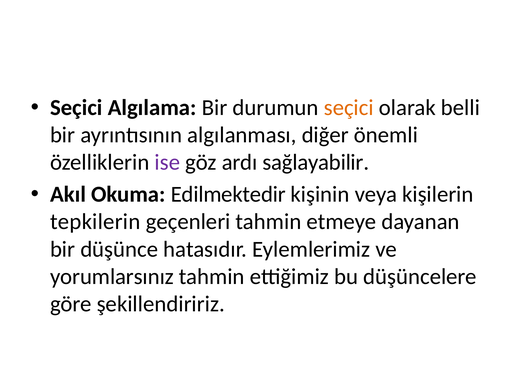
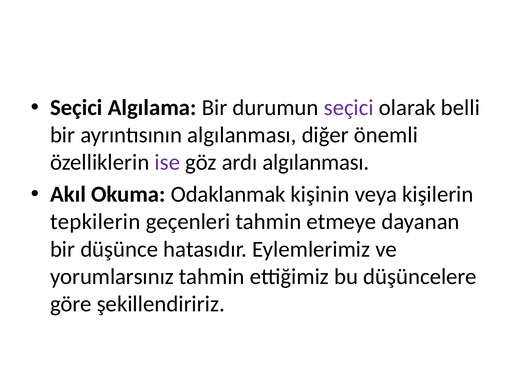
seçici colour: orange -> purple (349, 108)
ardı sağlayabilir: sağlayabilir -> algılanması (316, 162)
Edilmektedir: Edilmektedir -> Odaklanmak (228, 194)
